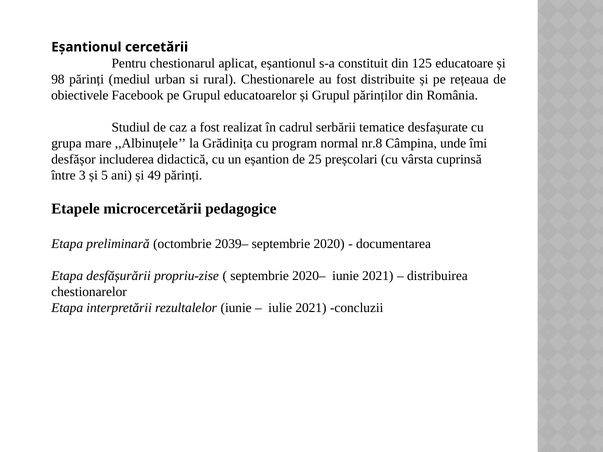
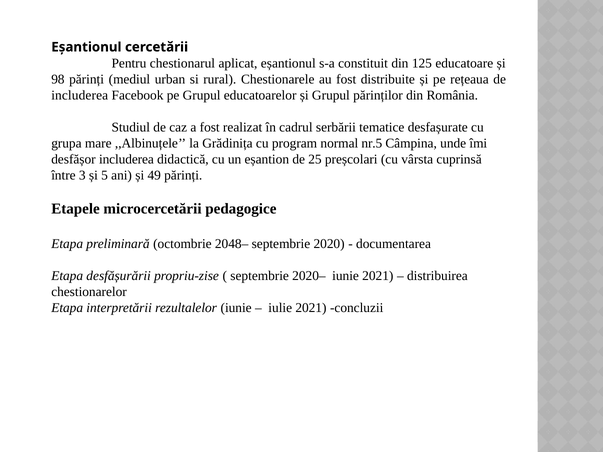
obiectivele: obiectivele -> includerea (80, 95)
nr.8: nr.8 -> nr.5 (372, 143)
2039–: 2039– -> 2048– (232, 244)
